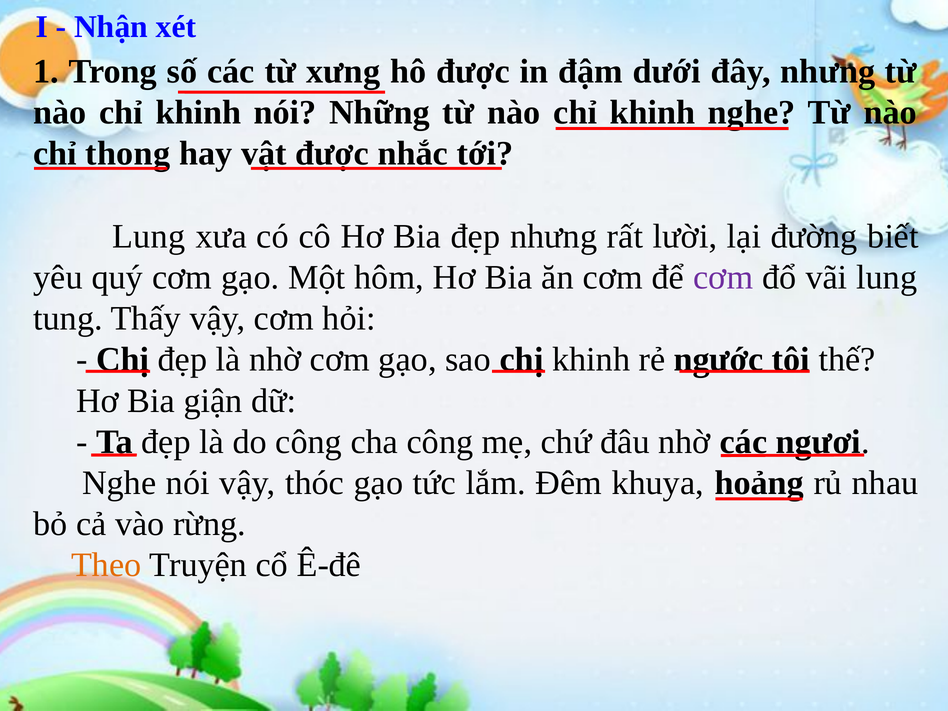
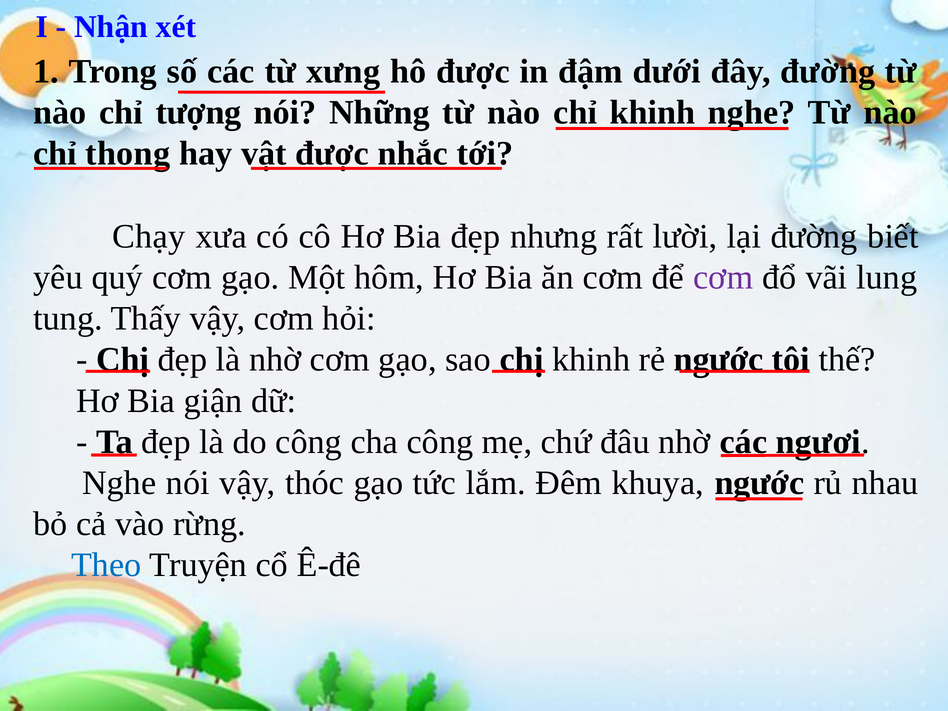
đây nhưng: nhưng -> đường (828, 72)
khinh: khinh -> tượng (199, 113)
Lung: Lung -> Chạy (149, 236)
khuya hoảng: hoảng -> ngước (759, 483)
Theo colour: orange -> blue (106, 565)
